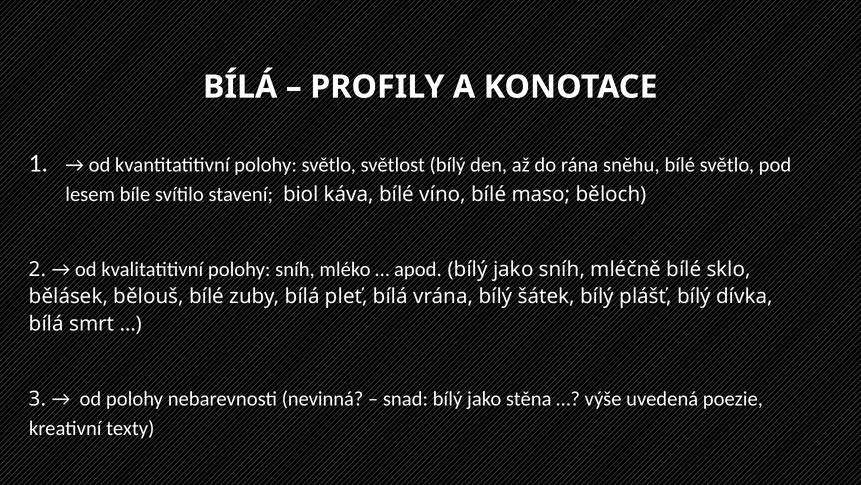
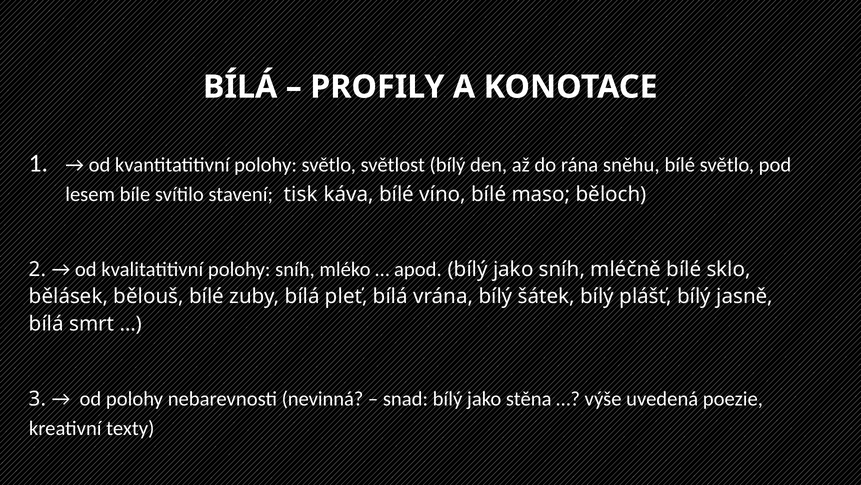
biol: biol -> tisk (301, 194)
dívka: dívka -> jasně (745, 296)
